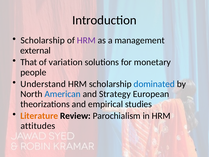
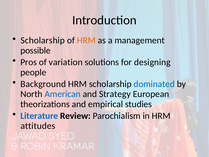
HRM colour: purple -> orange (86, 40)
external: external -> possible (35, 50)
That: That -> Pros (29, 62)
monetary: monetary -> designing (152, 62)
Understand: Understand -> Background (43, 84)
Literature colour: orange -> blue (39, 116)
